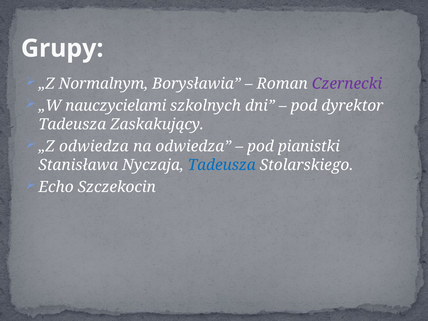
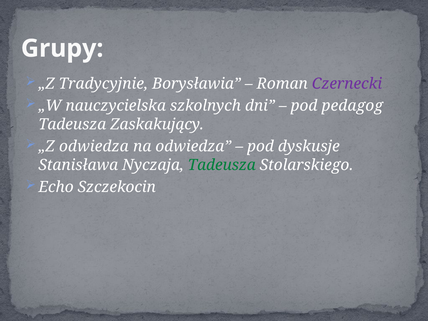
Normalnym: Normalnym -> Tradycyjnie (103, 84)
nauczycielami: nauczycielami -> nauczycielska (116, 106)
dyrektor: dyrektor -> pedagog (352, 106)
pianistki: pianistki -> dyskusje (309, 147)
Tadeusza colour: blue -> green (222, 165)
